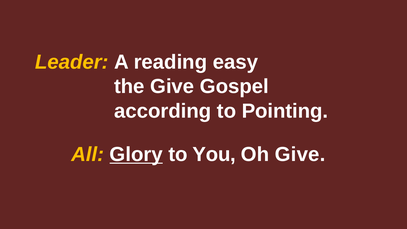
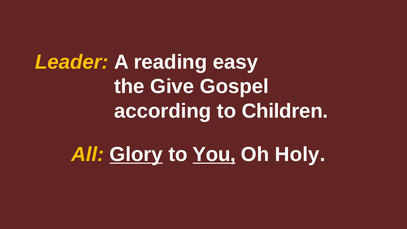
Pointing: Pointing -> Children (285, 111)
You underline: none -> present (214, 154)
Oh Give: Give -> Holy (300, 154)
